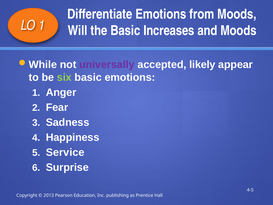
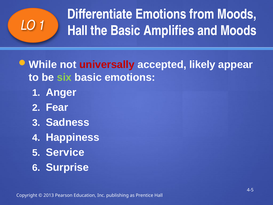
Will: Will -> Hall (78, 31)
Increases: Increases -> Amplifies (169, 31)
universally colour: purple -> red (107, 65)
